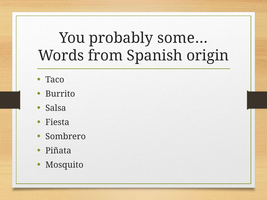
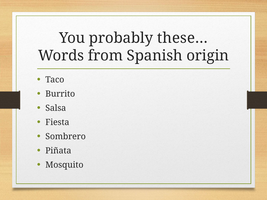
some…: some… -> these… (182, 38)
